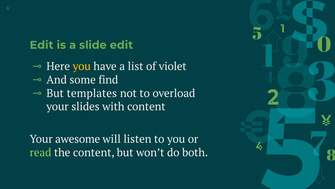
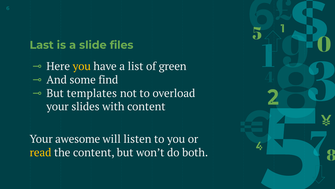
Edit: Edit -> Last (42, 45)
slide edit: edit -> files (122, 45)
violet: violet -> green (173, 66)
read colour: light green -> yellow (41, 152)
